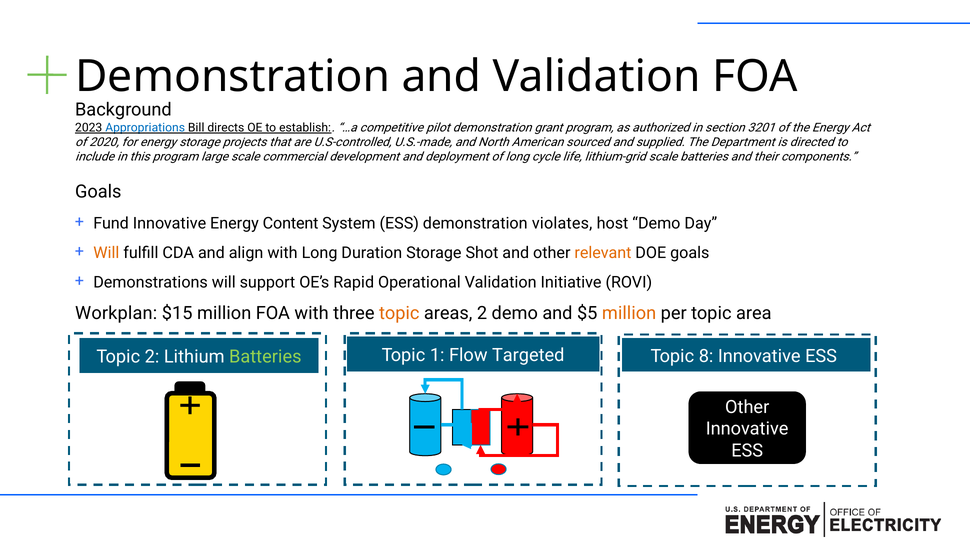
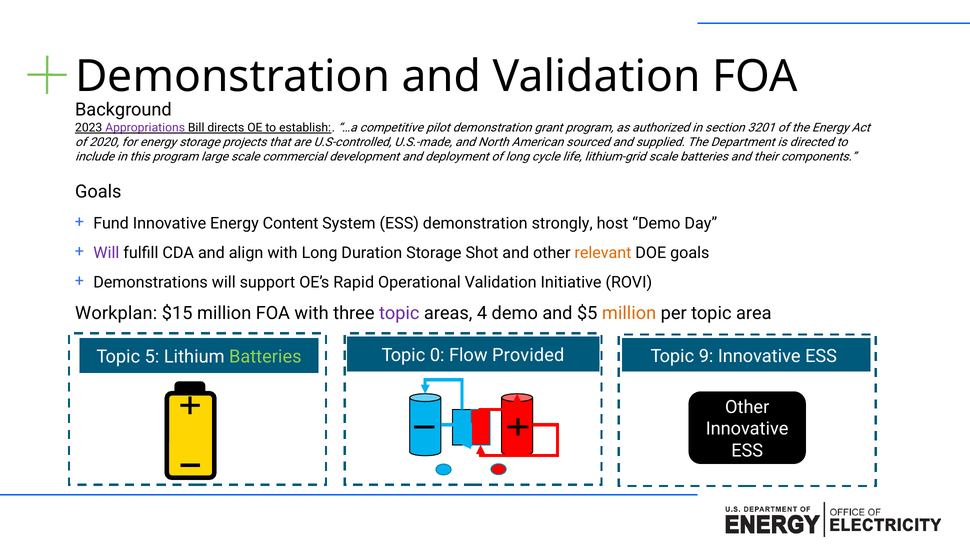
Appropriations colour: blue -> purple (145, 128)
violates: violates -> strongly (562, 223)
Will colour: orange -> purple (106, 253)
topic colour: orange -> purple (399, 313)
areas 2: 2 -> 4 (482, 313)
Topic 2: 2 -> 5 (152, 356)
1: 1 -> 0 (437, 355)
Targeted: Targeted -> Provided (528, 355)
8: 8 -> 9 (706, 356)
